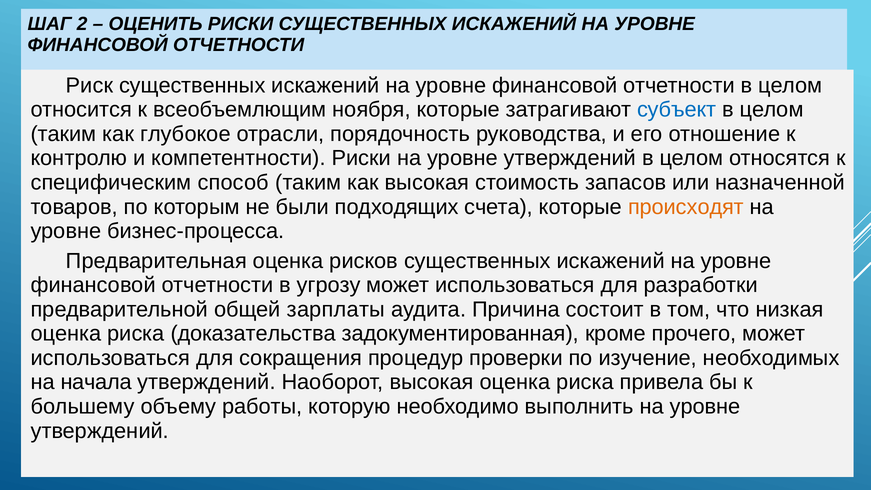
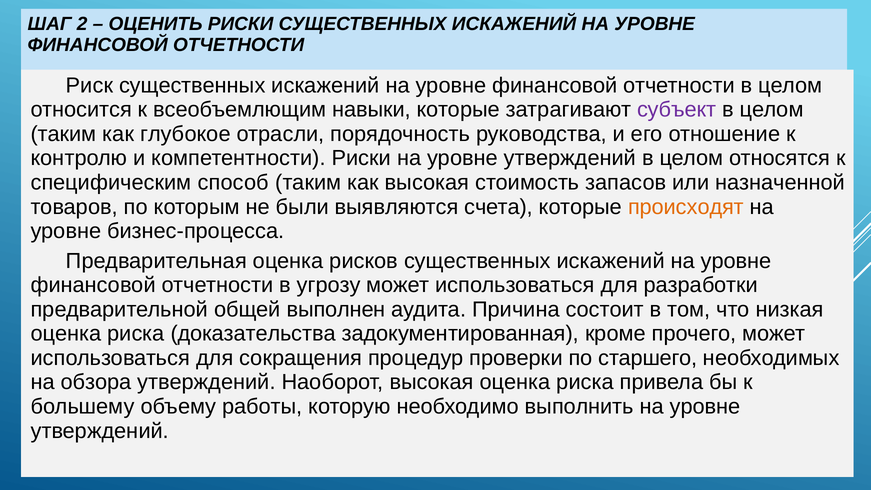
ноября: ноября -> навыки (372, 110)
субъект colour: blue -> purple (677, 110)
подходящих: подходящих -> выявляются (397, 207)
зарплаты: зарплаты -> выполнен (336, 309)
изучение: изучение -> старшего (648, 358)
начала: начала -> обзора (96, 382)
